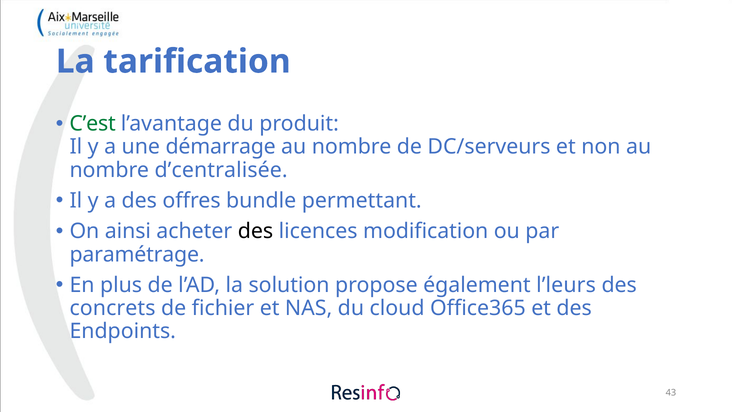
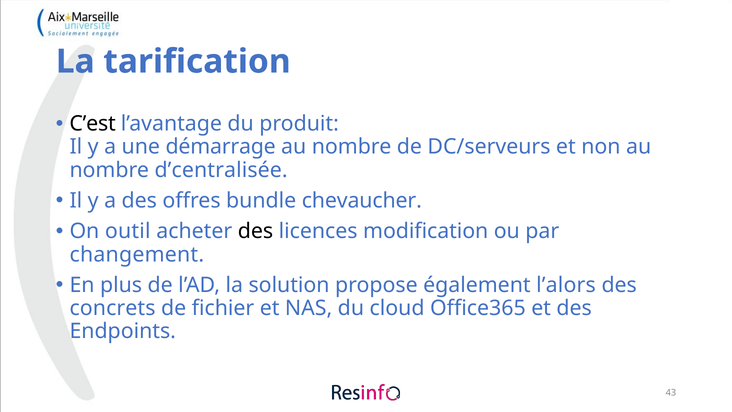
C’est colour: green -> black (93, 124)
permettant: permettant -> chevaucher (362, 201)
ainsi: ainsi -> outil (128, 231)
paramétrage: paramétrage -> changement (137, 254)
l’leurs: l’leurs -> l’alors (566, 285)
